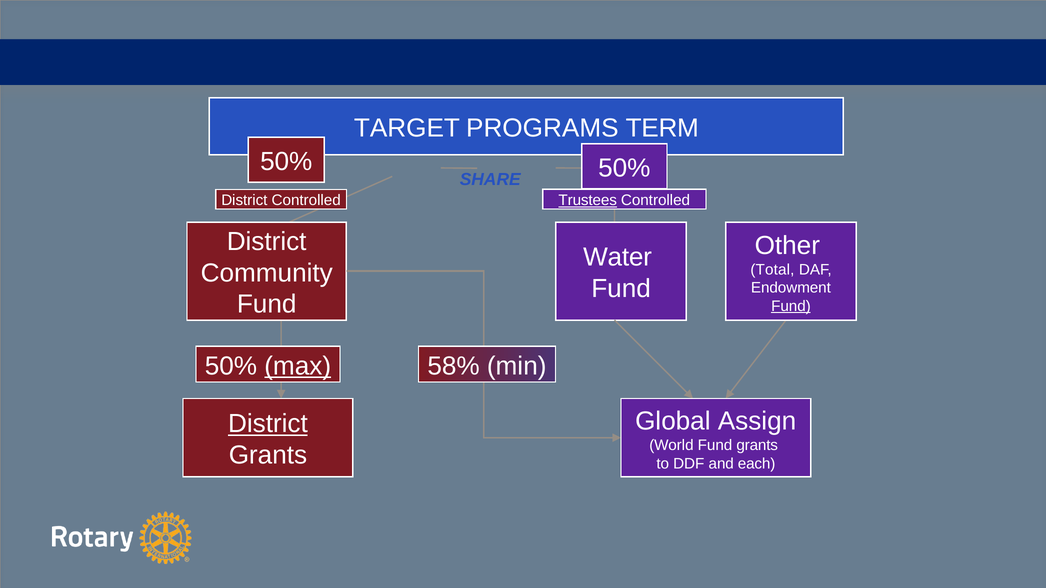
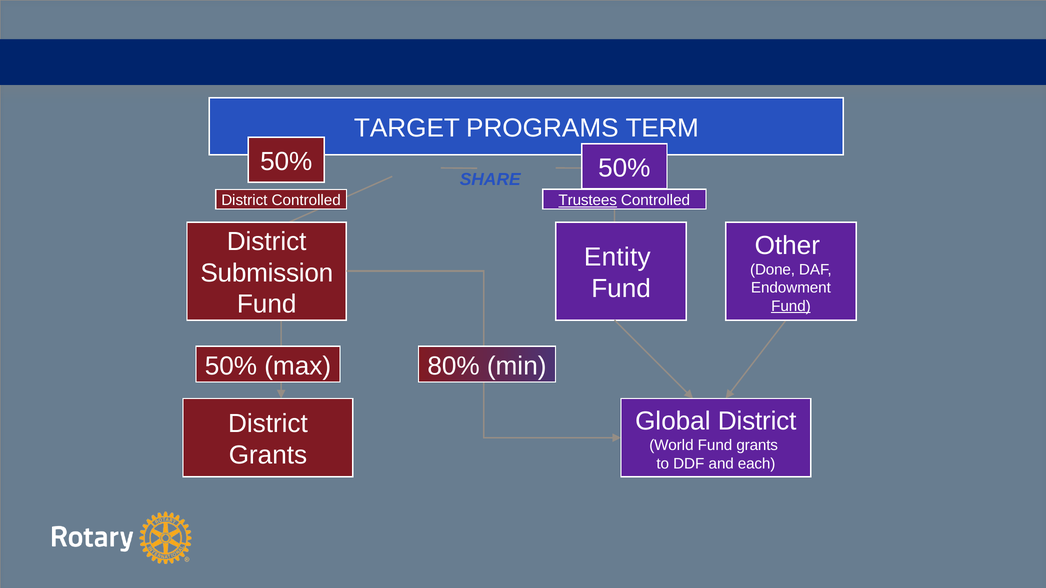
Water: Water -> Entity (617, 257)
Community: Community -> Submission (267, 273)
Total: Total -> Done (773, 270)
max underline: present -> none (298, 366)
58%: 58% -> 80% (454, 366)
Global Assign: Assign -> District (757, 422)
District underline: present -> none (268, 424)
